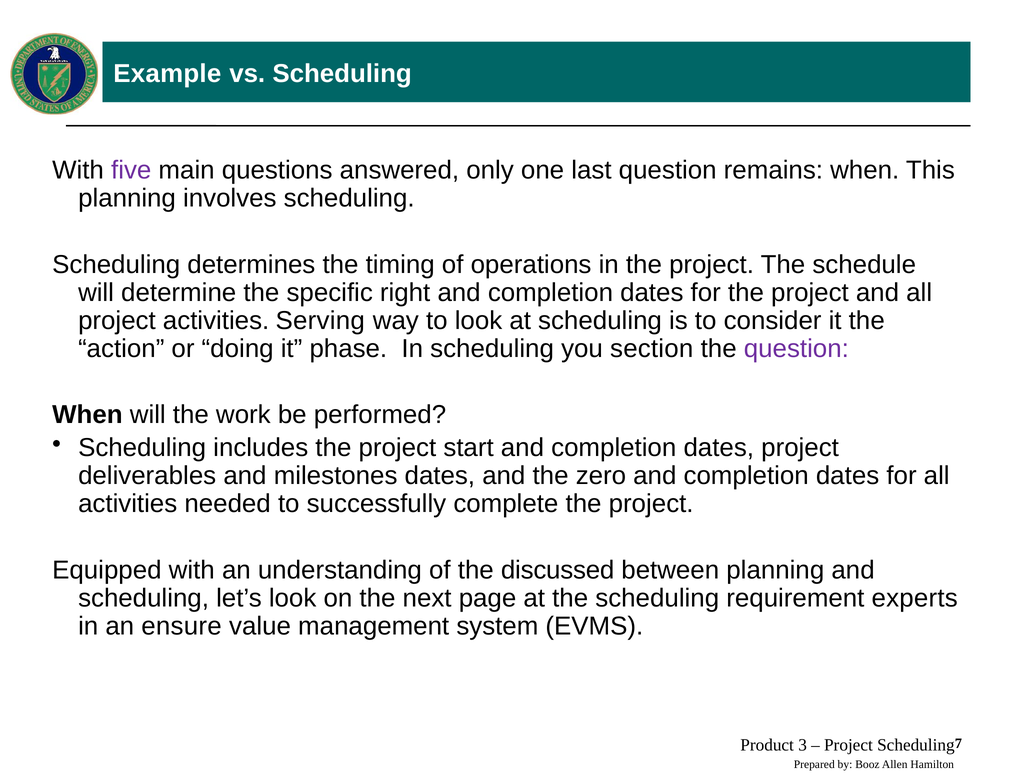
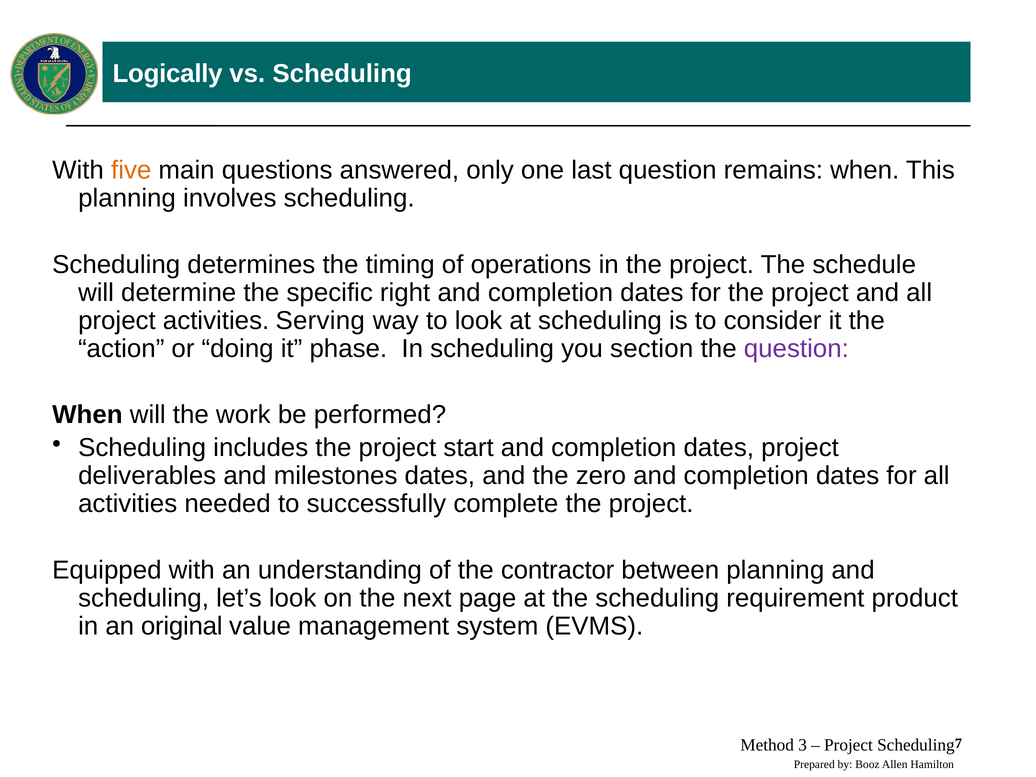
Example: Example -> Logically (168, 74)
five colour: purple -> orange (131, 170)
discussed: discussed -> contractor (558, 570)
experts: experts -> product (915, 598)
ensure: ensure -> original (182, 626)
Product: Product -> Method (767, 745)
